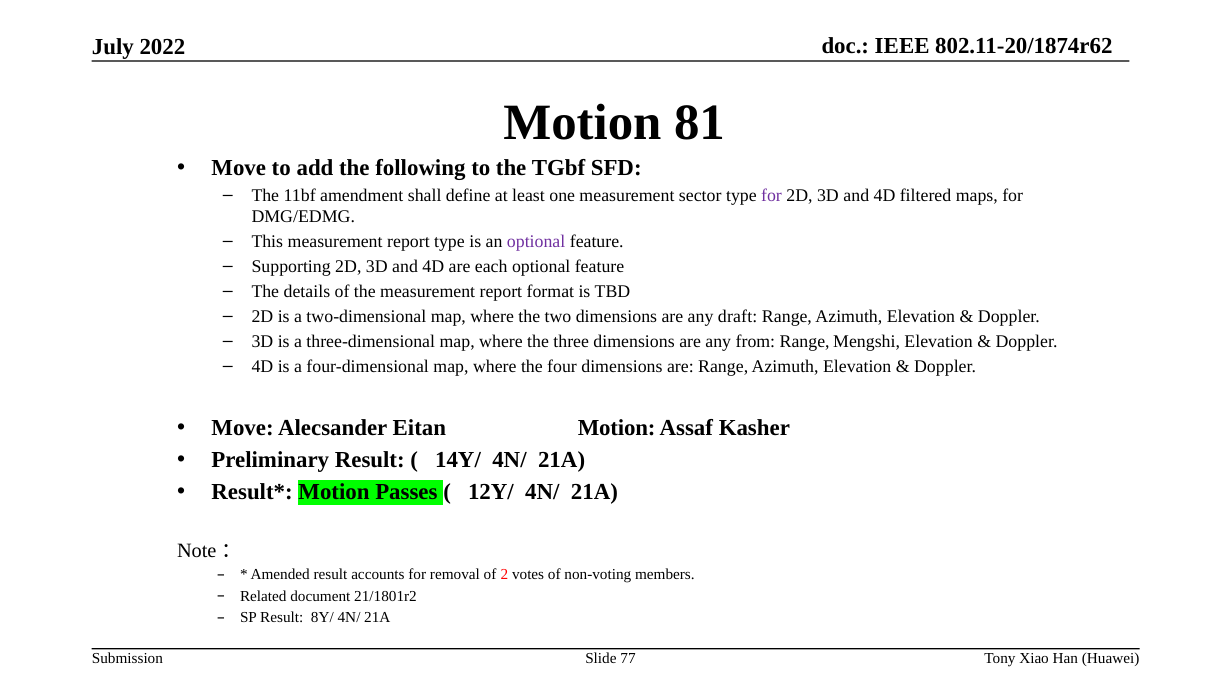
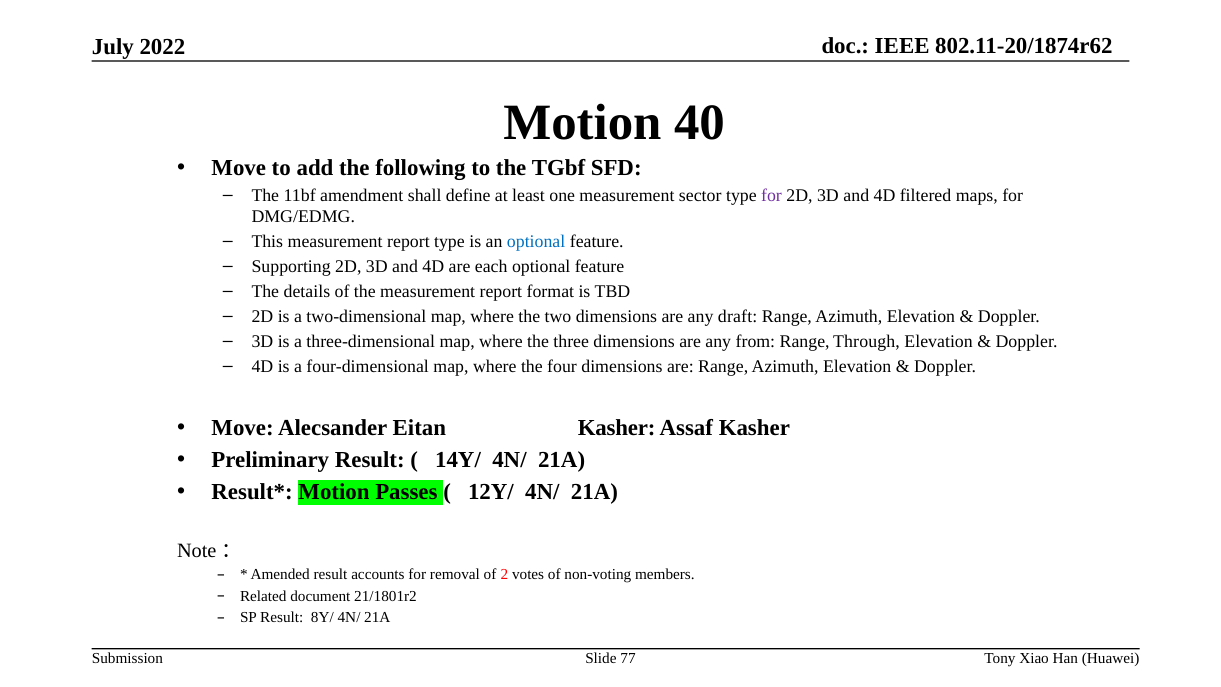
81: 81 -> 40 (700, 123)
optional colour: purple -> blue (536, 242)
Mengshi: Mengshi -> Through (867, 342)
Eitan Motion: Motion -> Kasher (617, 428)
